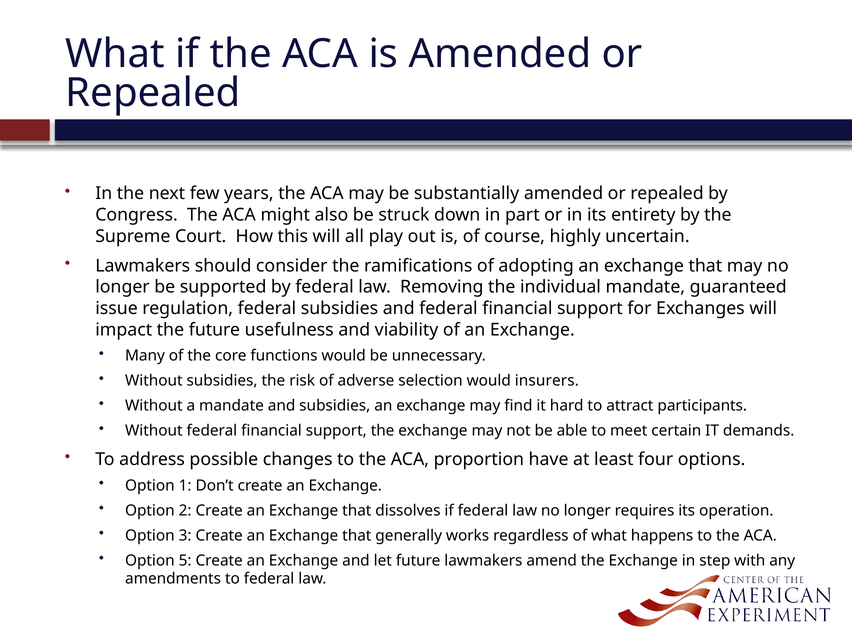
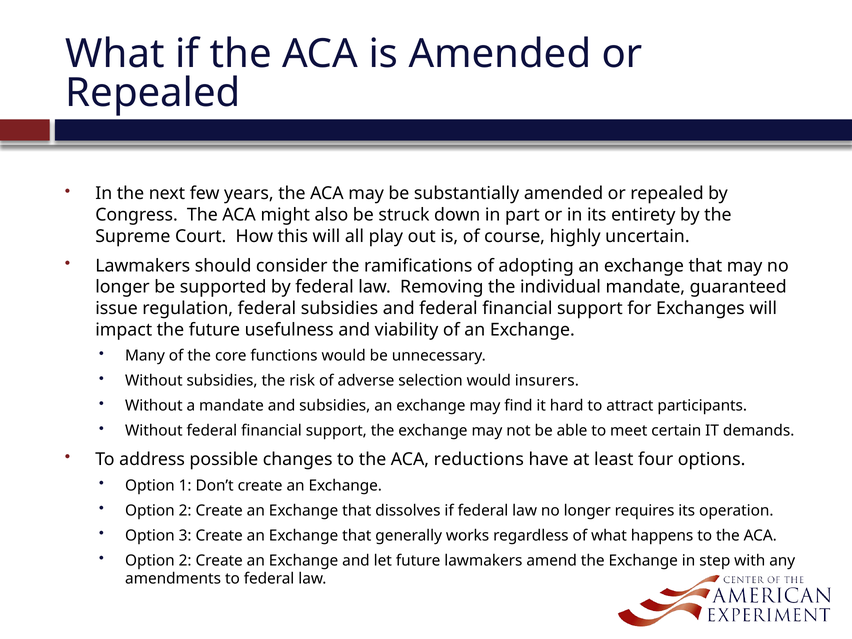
proportion: proportion -> reductions (479, 459)
5: 5 -> 2 (185, 560)
